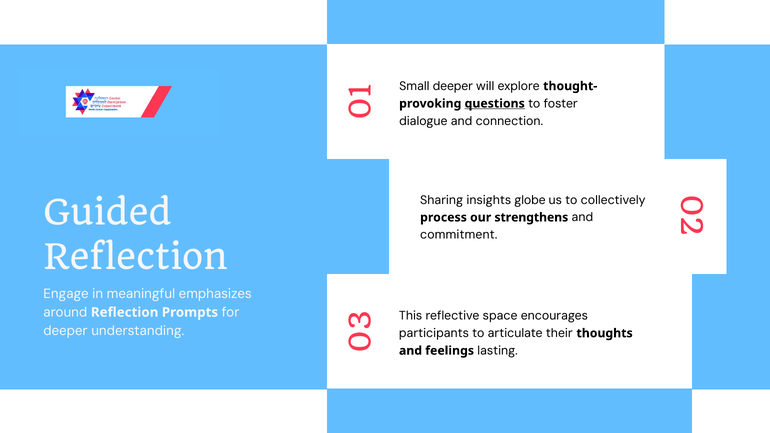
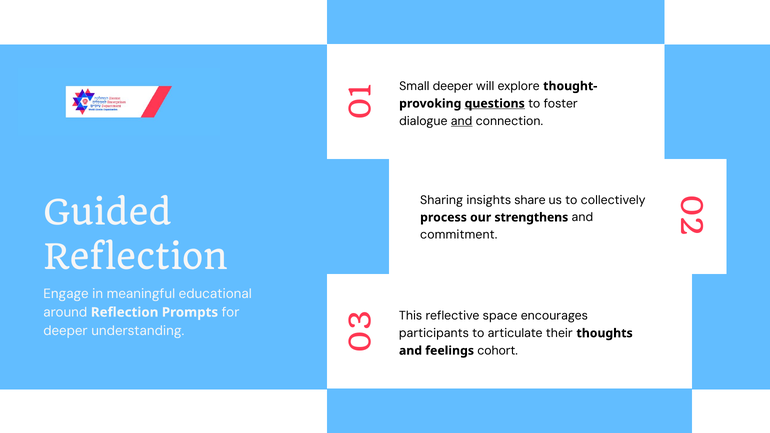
and underline: none -> present (462, 121)
globe: globe -> share (530, 200)
emphasizes: emphasizes -> educational (215, 294)
lasting: lasting -> cohort (498, 351)
